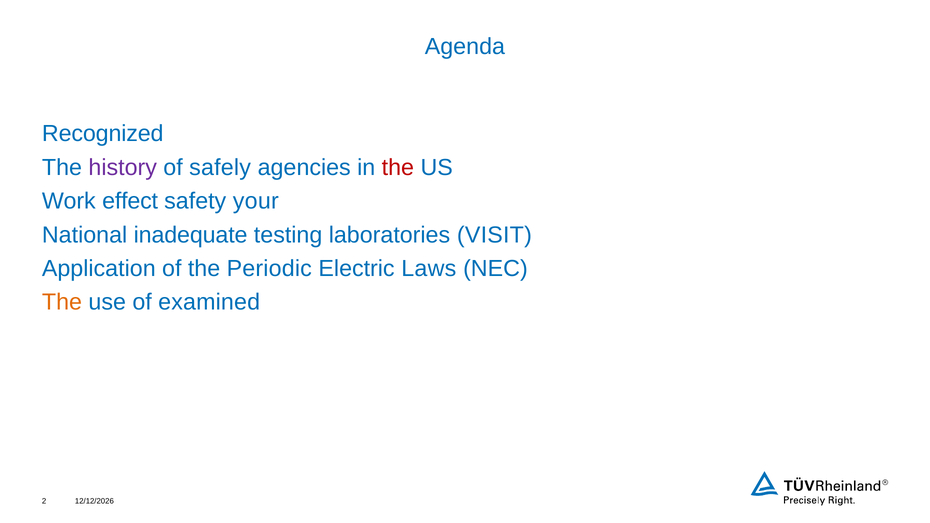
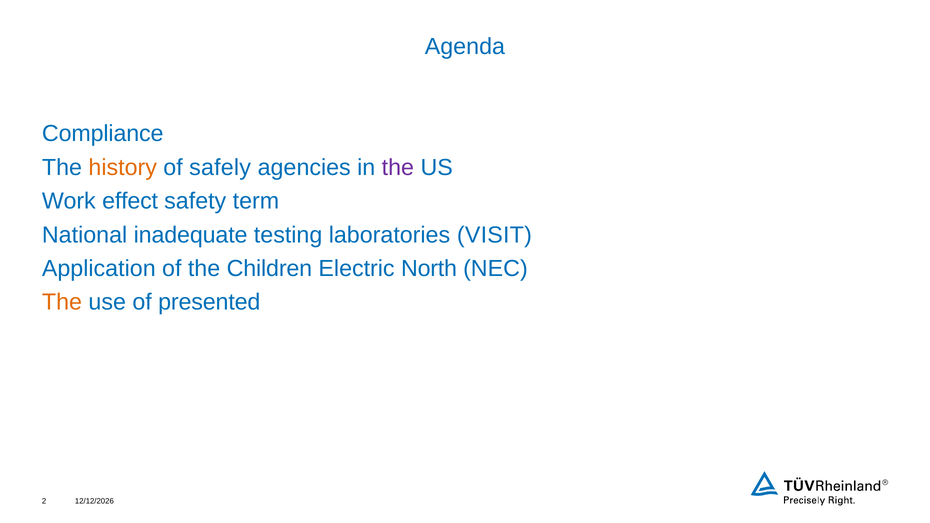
Recognized: Recognized -> Compliance (103, 134)
history colour: purple -> orange (123, 168)
the colour: red -> purple (398, 168)
your: your -> term (256, 201)
Periodic: Periodic -> Children (269, 269)
Laws: Laws -> North (429, 269)
examined: examined -> presented (209, 302)
